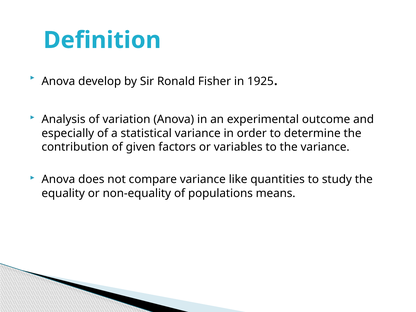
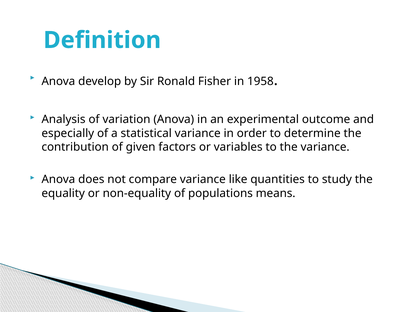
1925: 1925 -> 1958 (260, 81)
